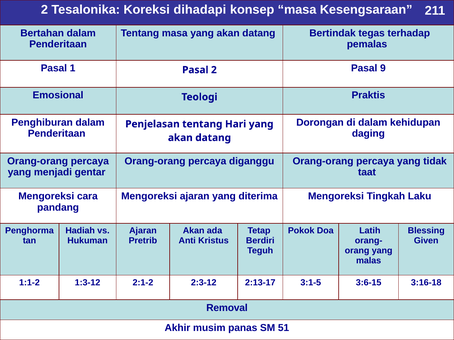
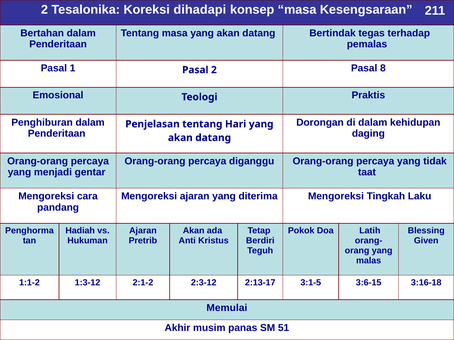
9: 9 -> 8 (383, 68)
Removal: Removal -> Memulai (227, 308)
